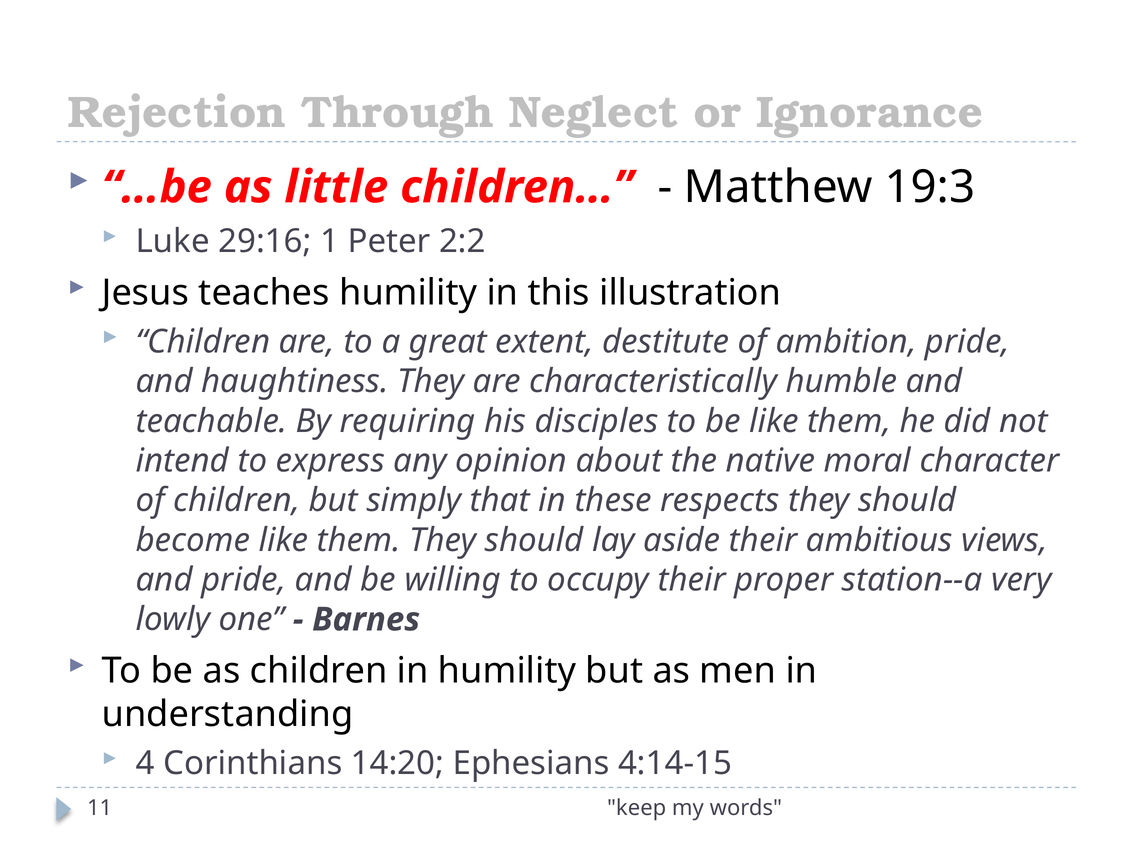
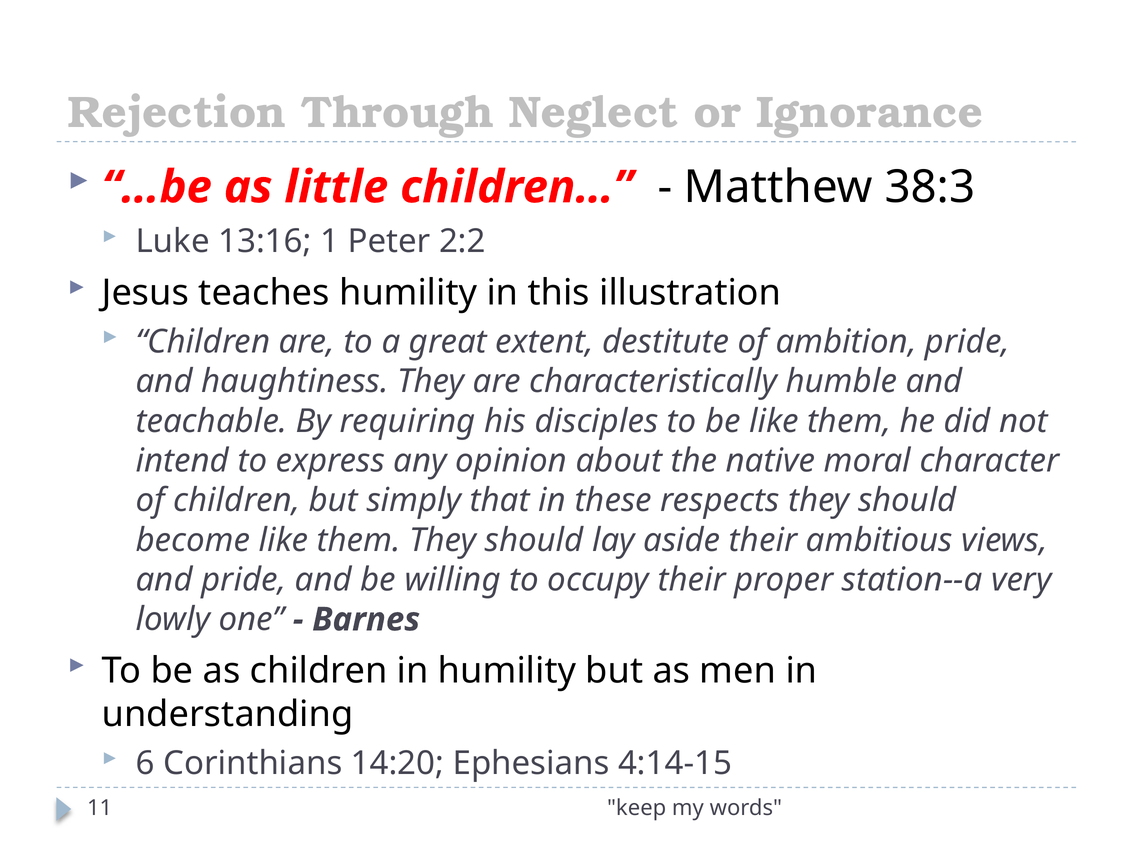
19:3: 19:3 -> 38:3 (930, 187)
29:16: 29:16 -> 13:16 (265, 241)
4: 4 -> 6 (145, 763)
